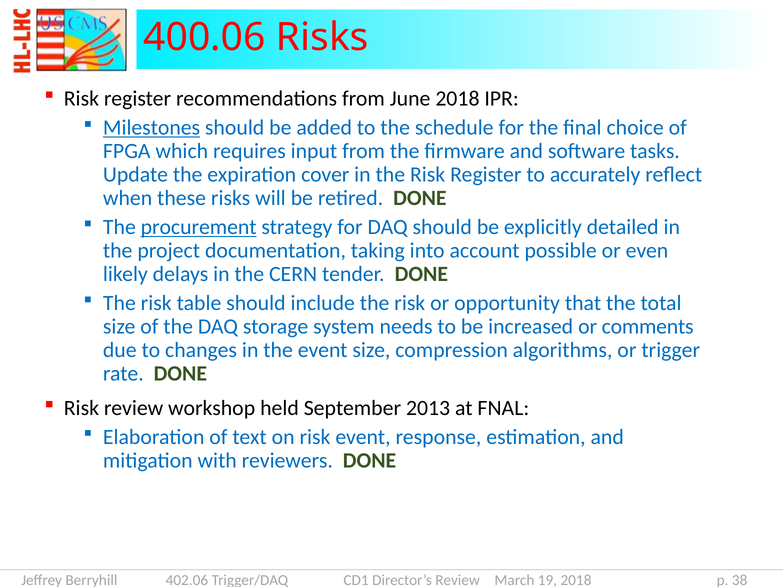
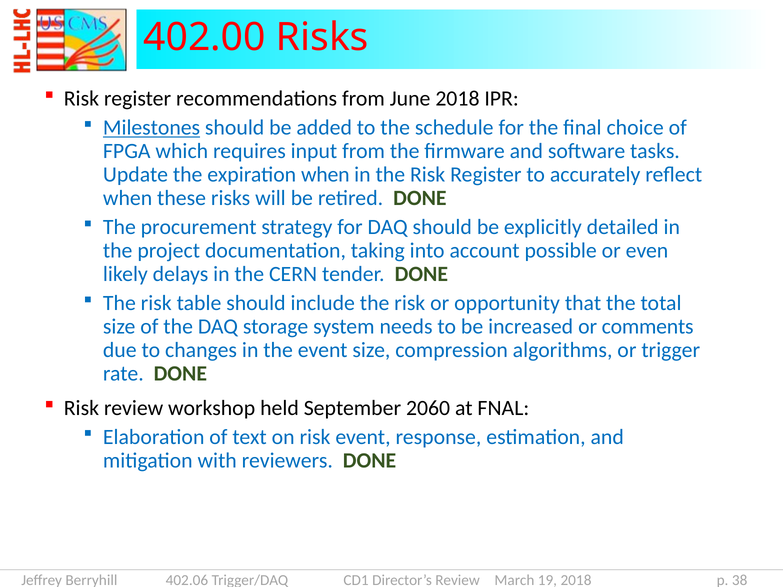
400.06: 400.06 -> 402.00 (205, 38)
expiration cover: cover -> when (325, 175)
procurement underline: present -> none (199, 227)
2013: 2013 -> 2060 (428, 408)
